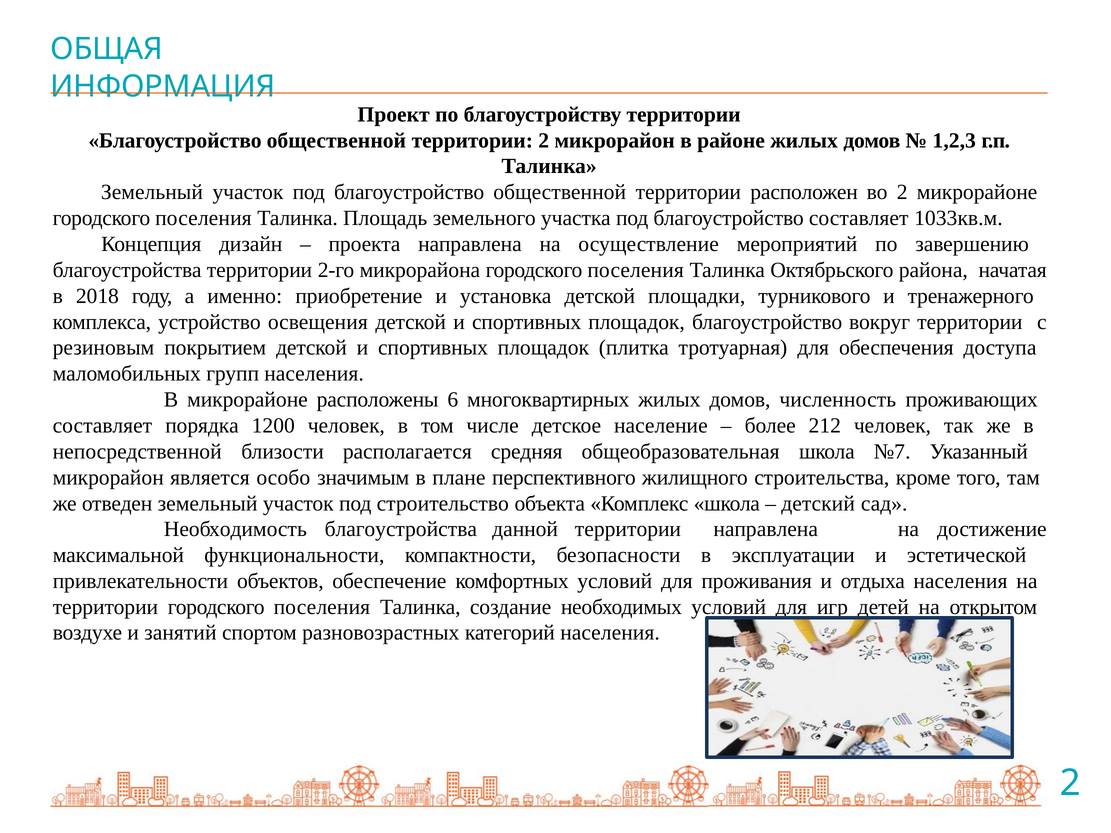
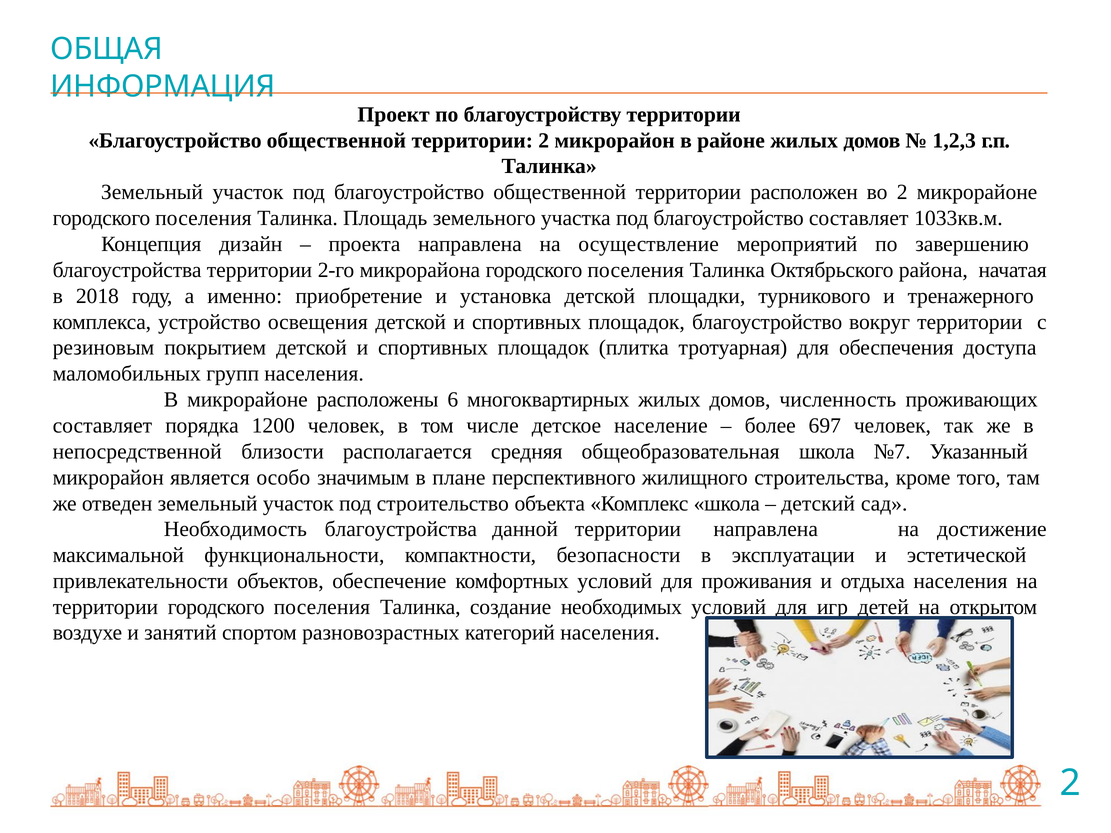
212: 212 -> 697 (825, 426)
